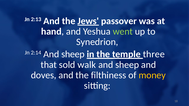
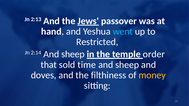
went colour: light green -> light blue (123, 32)
Synedrion: Synedrion -> Restricted (97, 42)
three: three -> order (154, 54)
walk: walk -> time (87, 65)
